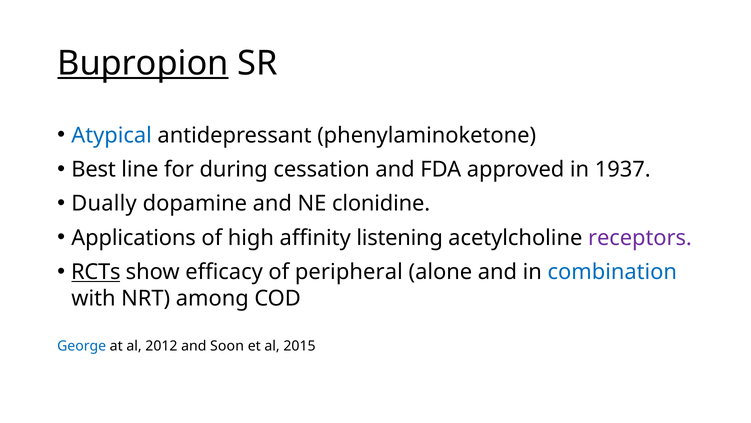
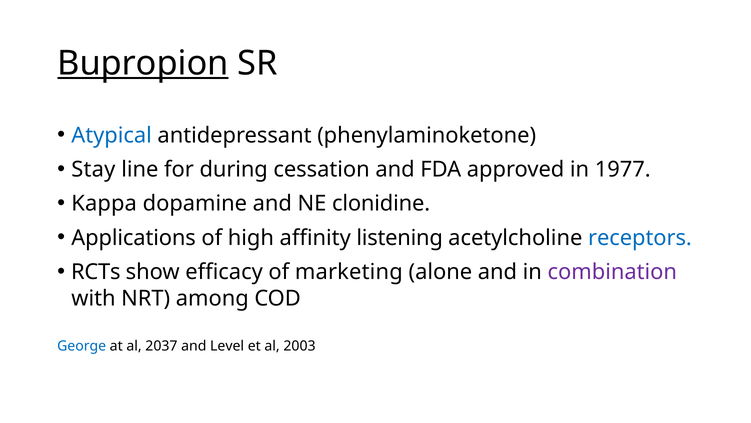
Best: Best -> Stay (93, 169)
1937: 1937 -> 1977 (623, 169)
Dually: Dually -> Kappa (104, 203)
receptors colour: purple -> blue (640, 238)
RCTs underline: present -> none (96, 272)
peripheral: peripheral -> marketing (349, 272)
combination colour: blue -> purple (612, 272)
2012: 2012 -> 2037 (161, 346)
Soon: Soon -> Level (227, 346)
2015: 2015 -> 2003 (300, 346)
